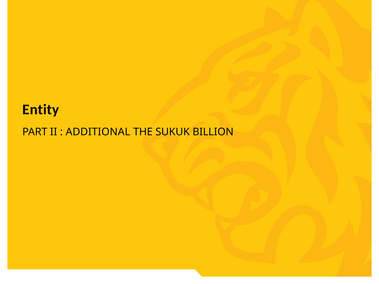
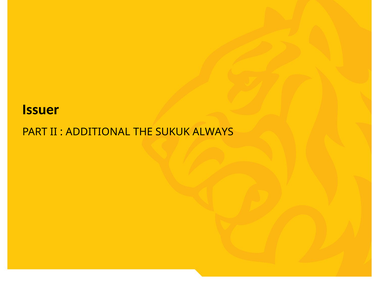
Entity: Entity -> Issuer (41, 110)
BILLION: BILLION -> ALWAYS (213, 132)
